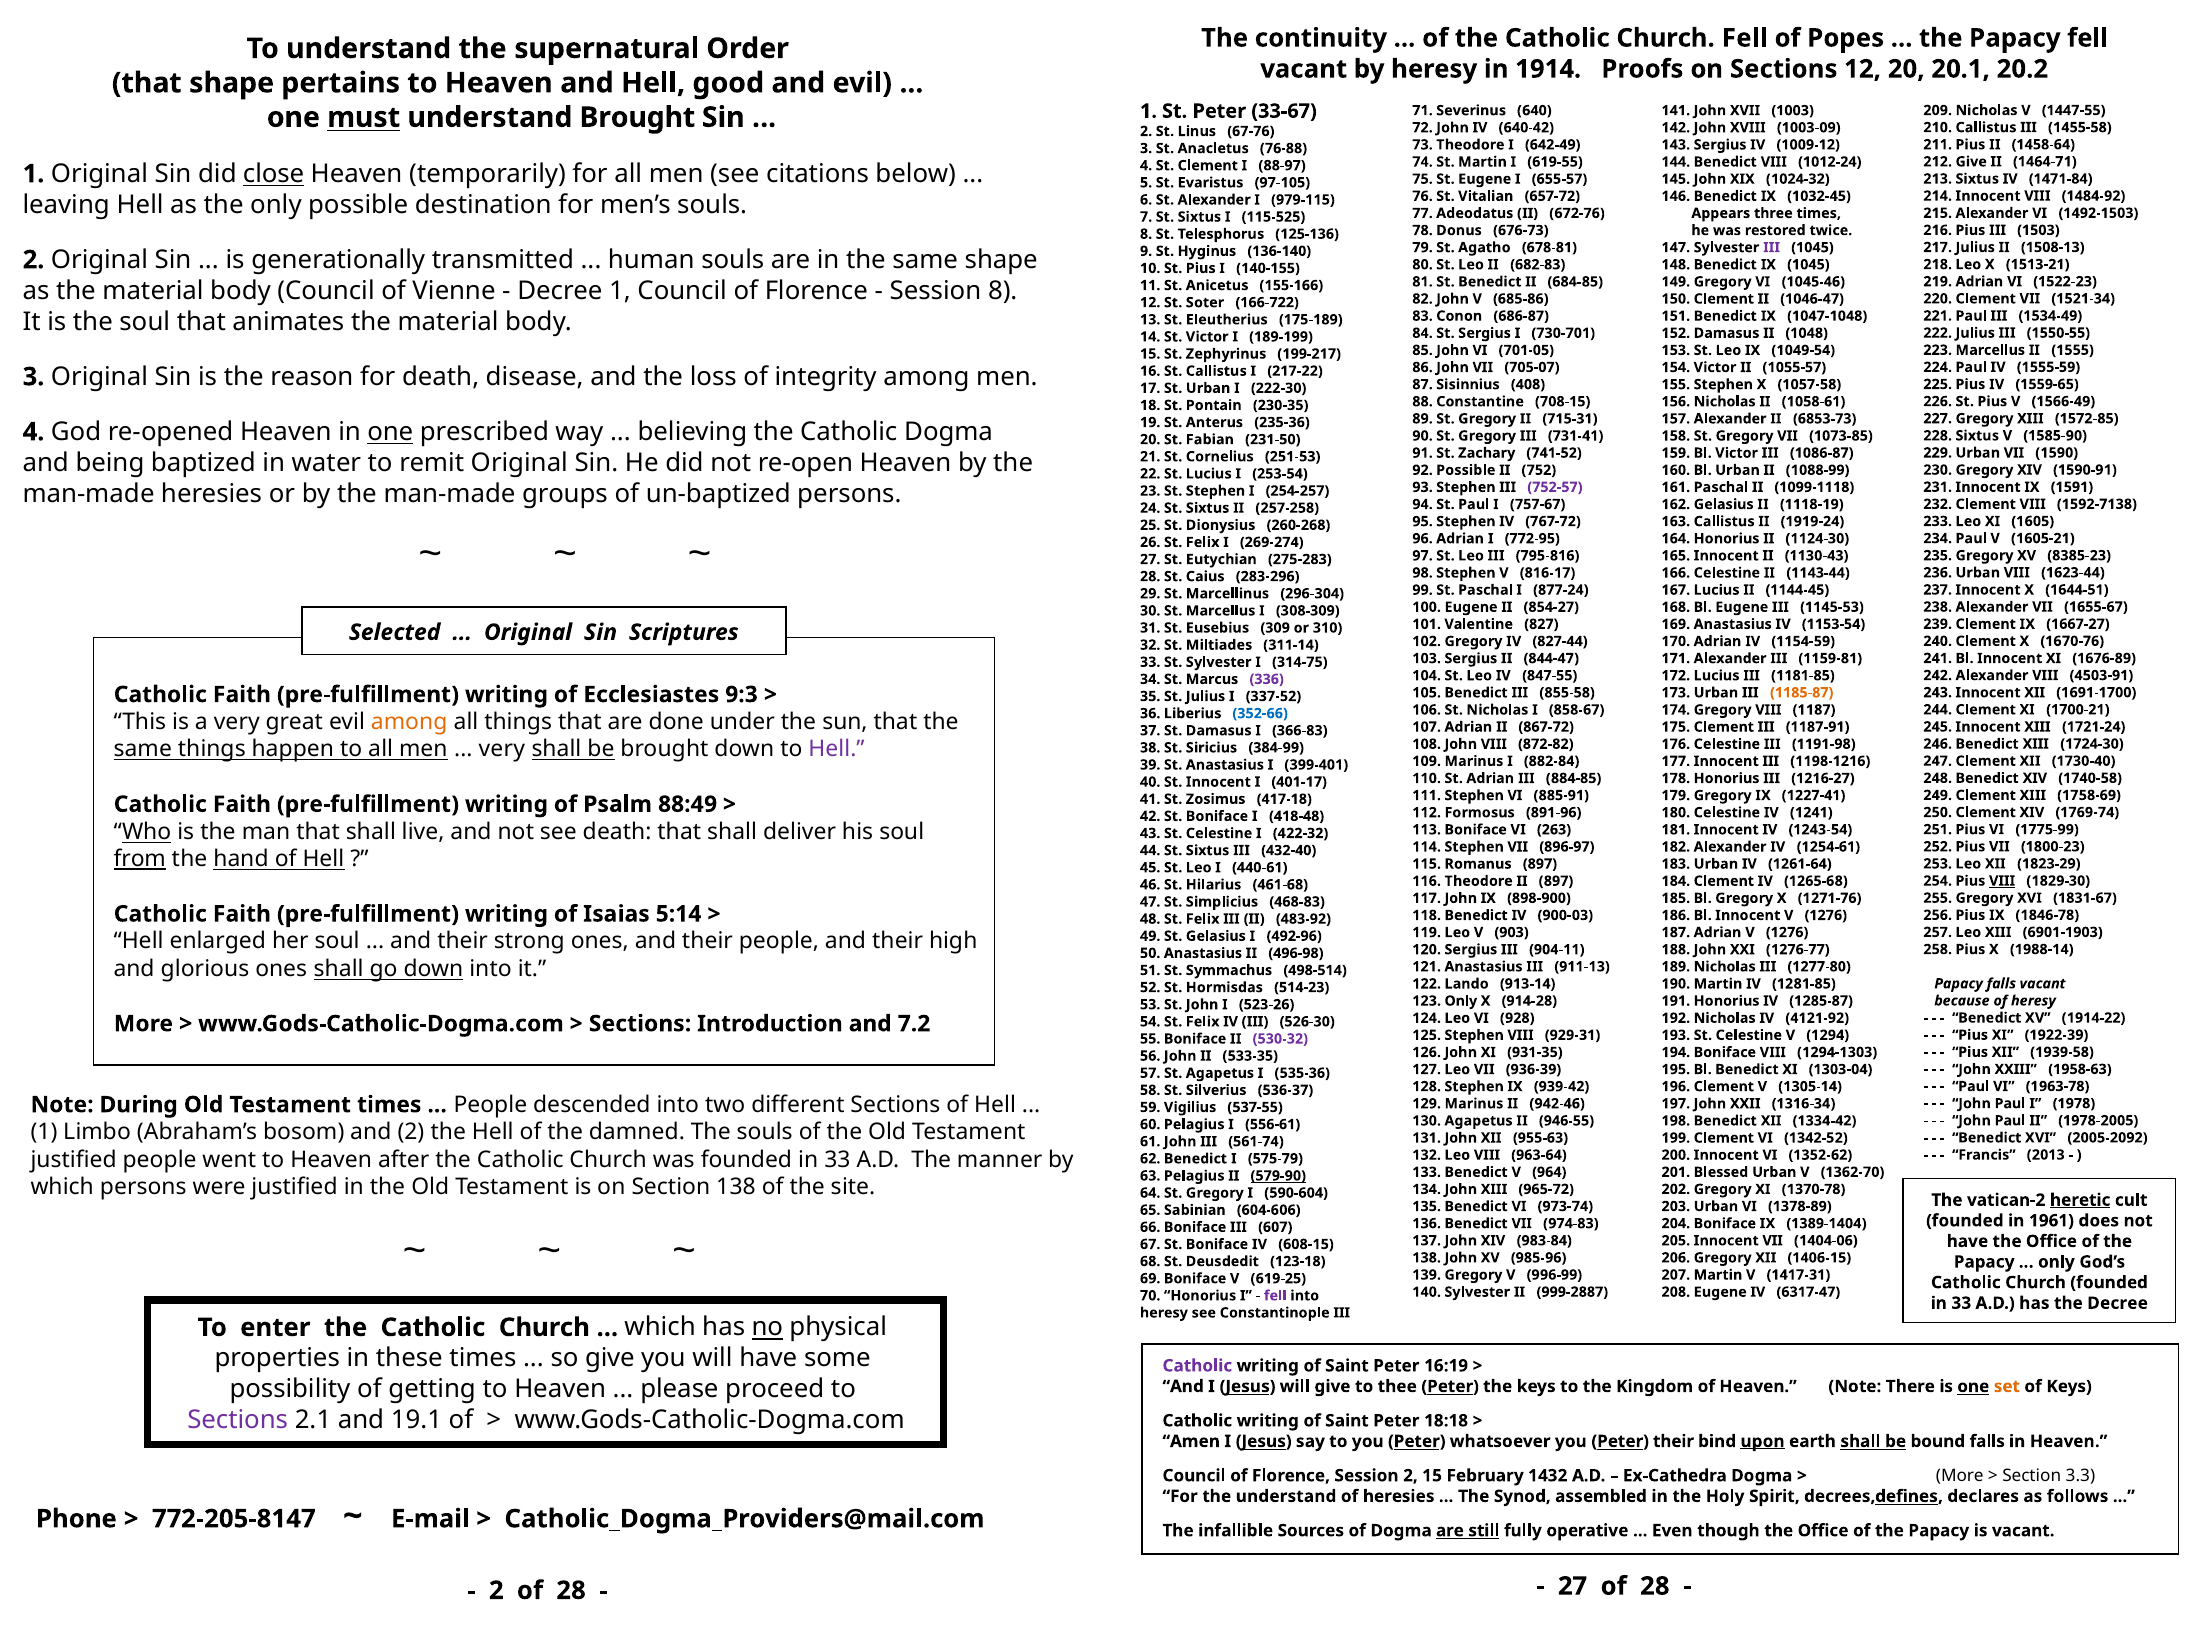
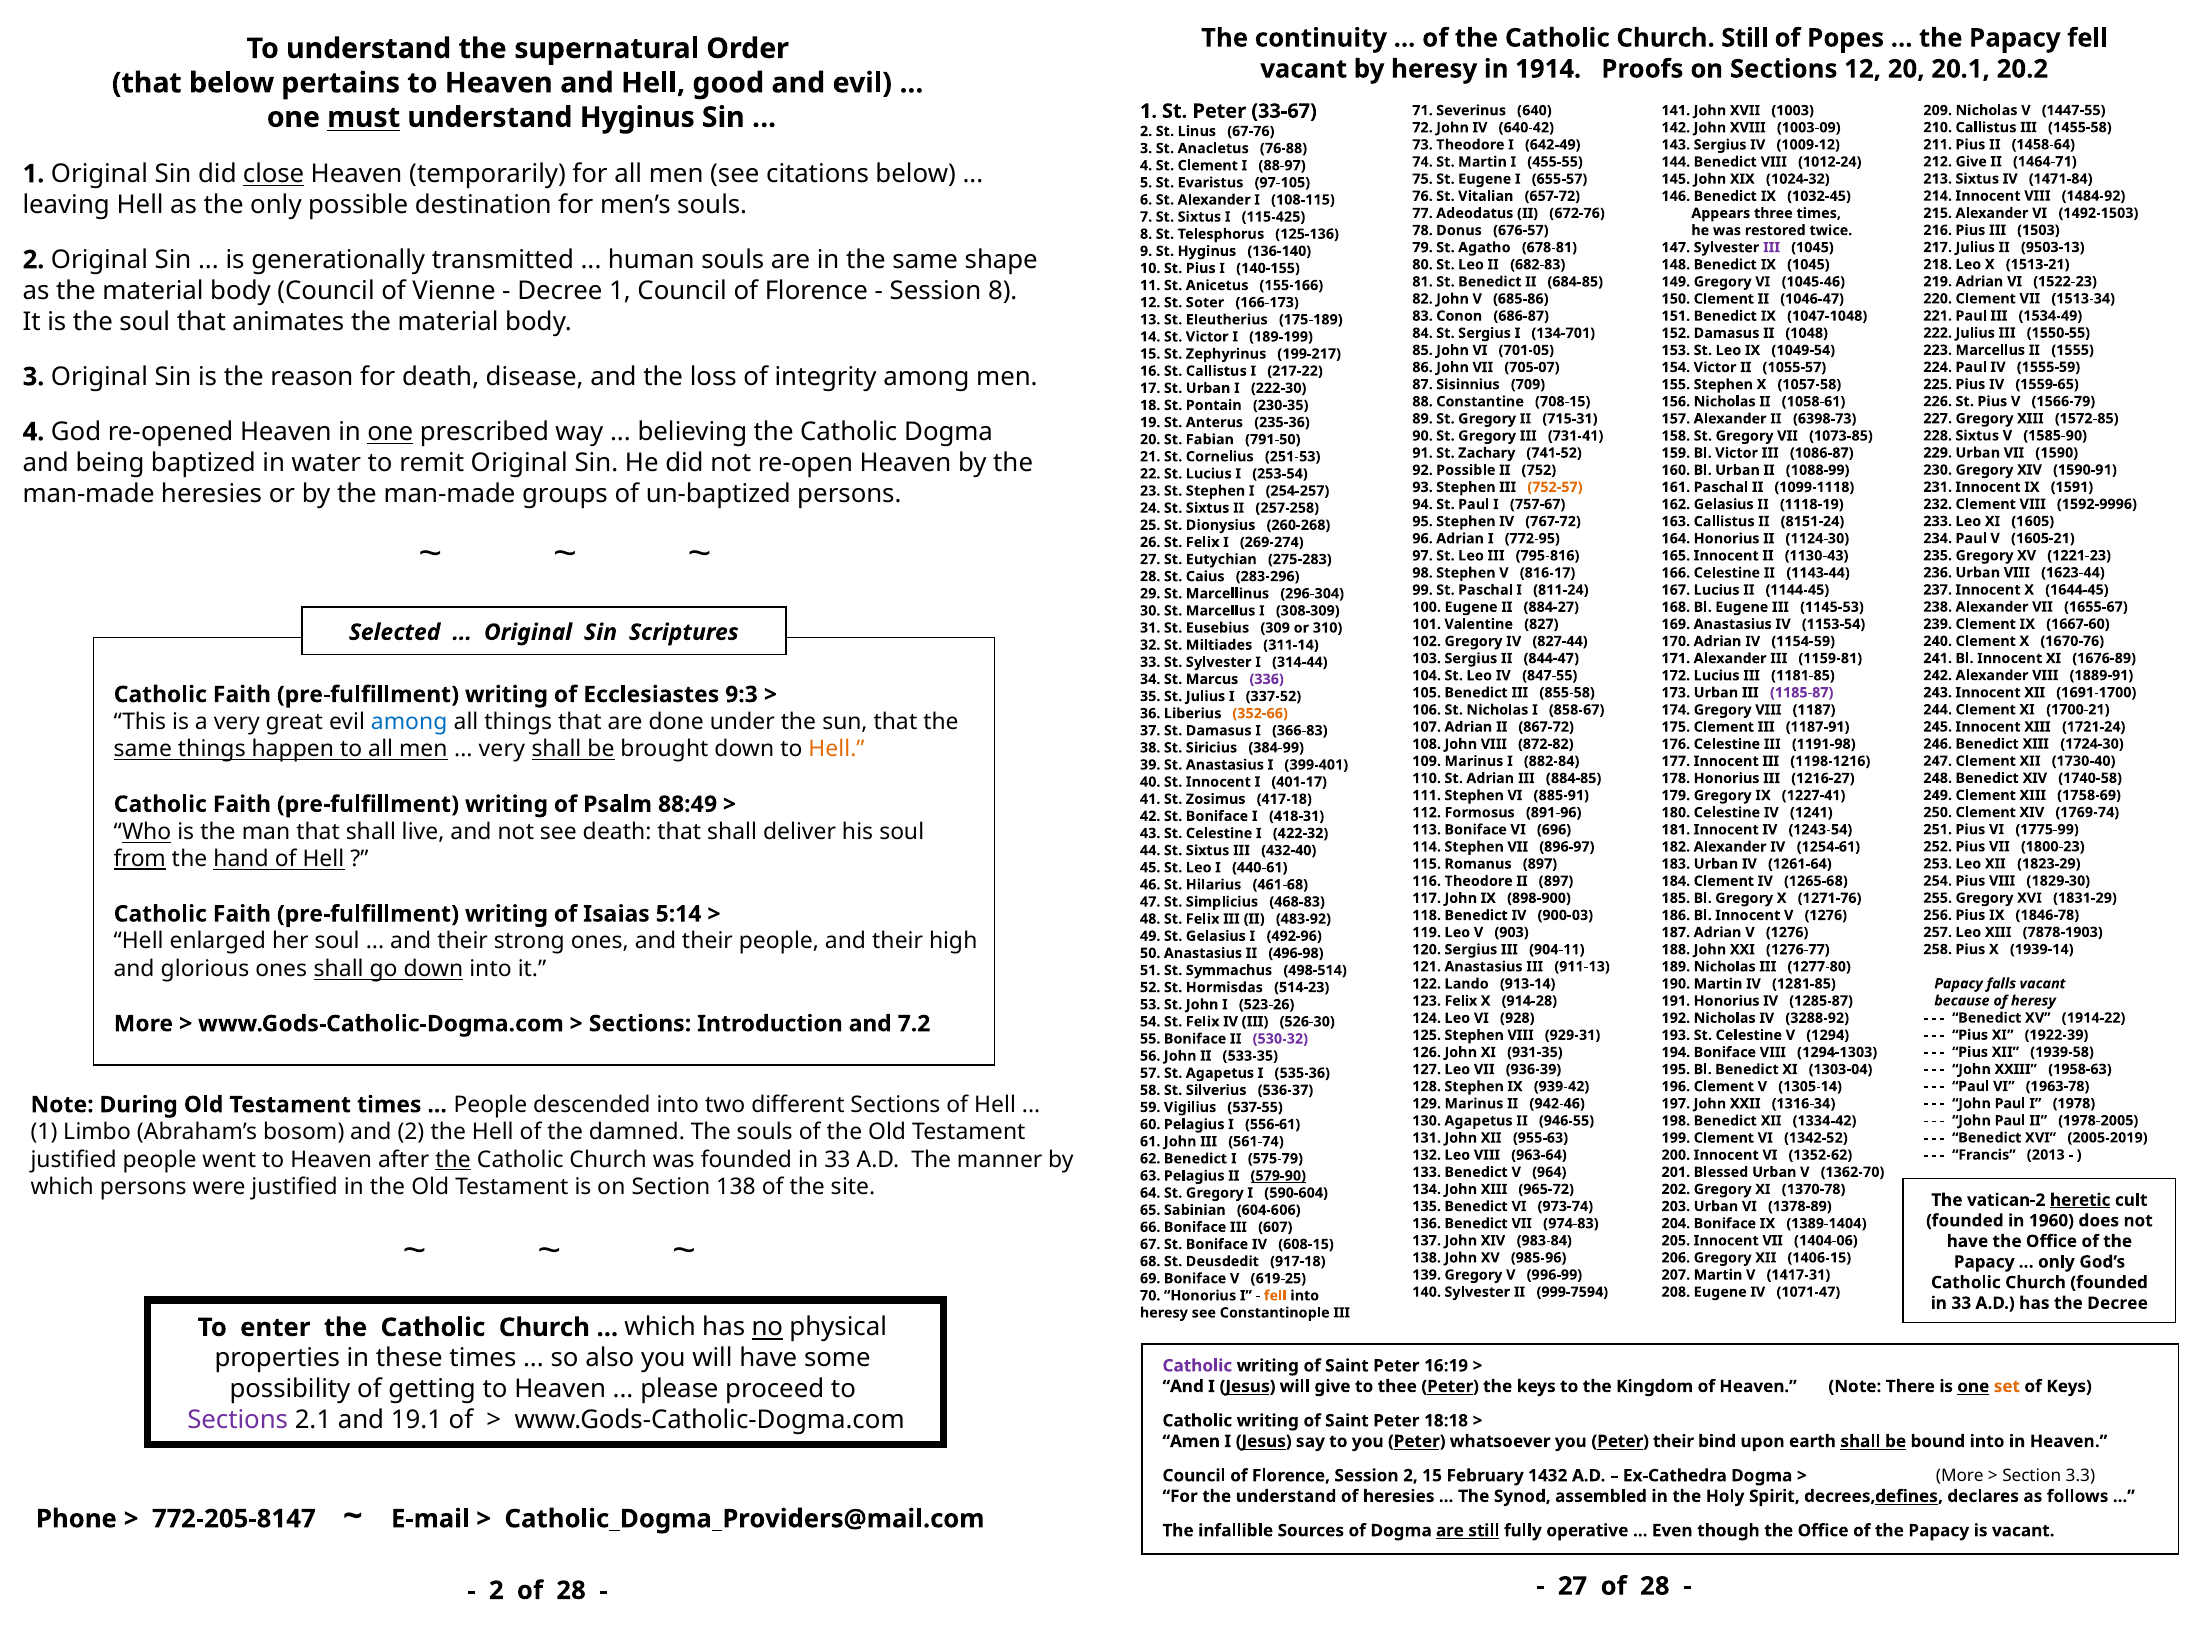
Church Fell: Fell -> Still (1745, 38)
that shape: shape -> below (232, 83)
understand Brought: Brought -> Hyginus (637, 117)
619-55: 619-55 -> 455-55 (1555, 162)
979-115: 979-115 -> 108-115 (1303, 200)
115-525: 115-525 -> 115-425 (1273, 217)
676-73: 676-73 -> 676-57 (1521, 230)
1508-13: 1508-13 -> 9503-13 (2053, 247)
1521-34: 1521-34 -> 1513-34 (2083, 299)
166-722: 166-722 -> 166-173 (1267, 303)
730-701: 730-701 -> 134-701 (1563, 333)
408: 408 -> 709 (1528, 385)
1566-49: 1566-49 -> 1566-79 (2063, 402)
6853-73: 6853-73 -> 6398-73 (1825, 419)
231-50: 231-50 -> 791-50 (1273, 440)
752-57 colour: purple -> orange (1555, 487)
1592-7138: 1592-7138 -> 1592-9996 (2097, 504)
1919-24: 1919-24 -> 8151-24 (1812, 522)
8385-23: 8385-23 -> 1221-23 (2079, 556)
1644-51: 1644-51 -> 1644-45 (2077, 590)
877-24: 877-24 -> 811-24 (1561, 590)
854-27: 854-27 -> 884-27 (1551, 607)
1667-27: 1667-27 -> 1667-60 (2078, 624)
314-75: 314-75 -> 314-44 (1300, 662)
4503-91: 4503-91 -> 1889-91 (2101, 676)
1185-87 colour: orange -> purple (1802, 693)
352-66 colour: blue -> orange (1260, 714)
among colour: orange -> blue (409, 722)
Hell colour: purple -> orange (837, 750)
418-48: 418-48 -> 418-31 (1297, 816)
263: 263 -> 696 (1554, 830)
VIII underline: present -> none (2002, 881)
1831-67: 1831-67 -> 1831-29 (2085, 898)
6901-1903: 6901-1903 -> 7878-1903 (2063, 932)
1988-14: 1988-14 -> 1939-14 (2042, 950)
123 Only: Only -> Felix (1461, 1001)
4121-92: 4121-92 -> 3288-92 (1817, 1018)
2005-2092: 2005-2092 -> 2005-2019 (2108, 1138)
the underline: none -> present (453, 1160)
1961: 1961 -> 1960 (2051, 1221)
123-18: 123-18 -> 917-18 (1298, 1262)
999-2887: 999-2887 -> 999-7594 (1572, 1292)
6317-47: 6317-47 -> 1071-47 (1808, 1292)
fell colour: purple -> orange (1275, 1296)
so give: give -> also (610, 1359)
upon underline: present -> none (1763, 1442)
bound falls: falls -> into (1987, 1442)
